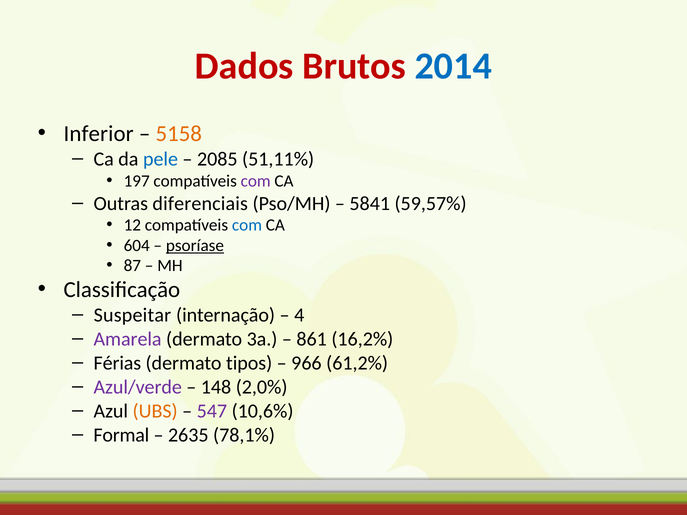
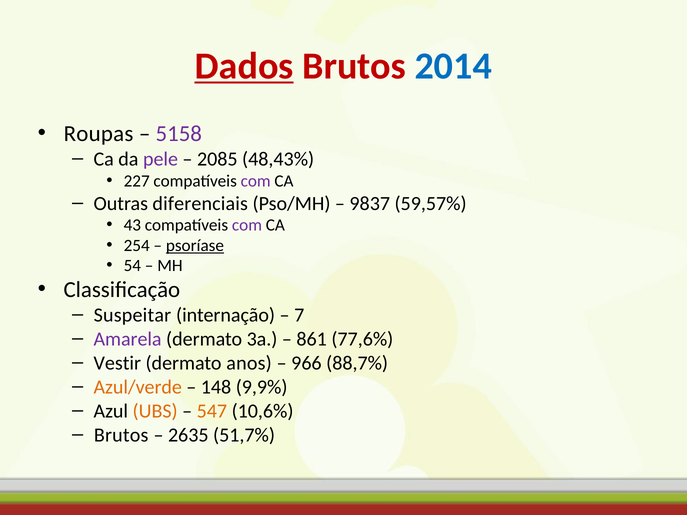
Dados underline: none -> present (244, 66)
Inferior: Inferior -> Roupas (99, 134)
5158 colour: orange -> purple (179, 134)
pele colour: blue -> purple (161, 159)
51,11%: 51,11% -> 48,43% (278, 159)
197: 197 -> 227 (137, 181)
5841: 5841 -> 9837 (370, 203)
12: 12 -> 43 (132, 225)
com colour: blue -> purple (247, 225)
604: 604 -> 254 (137, 246)
87: 87 -> 54 (132, 266)
4: 4 -> 7 (299, 315)
16,2%: 16,2% -> 77,6% (362, 339)
Férias: Férias -> Vestir (117, 363)
tipos: tipos -> anos (249, 363)
61,2%: 61,2% -> 88,7% (357, 363)
Azul/verde colour: purple -> orange (138, 387)
2,0%: 2,0% -> 9,9% (262, 387)
547 colour: purple -> orange (212, 411)
Formal: Formal -> Brutos (121, 435)
78,1%: 78,1% -> 51,7% (244, 435)
